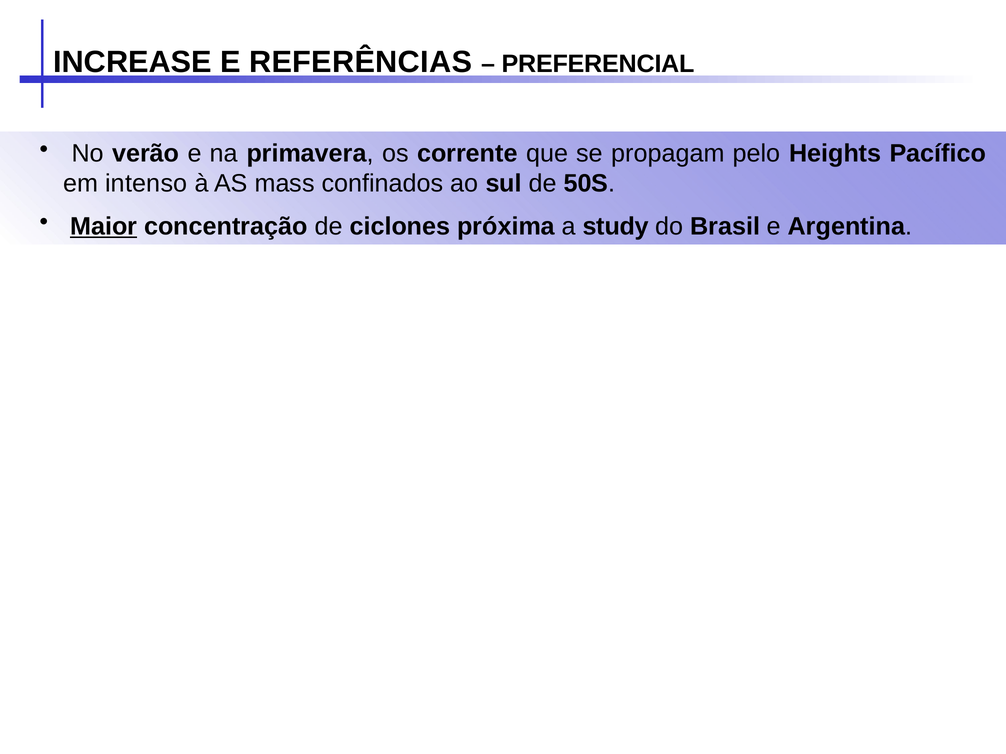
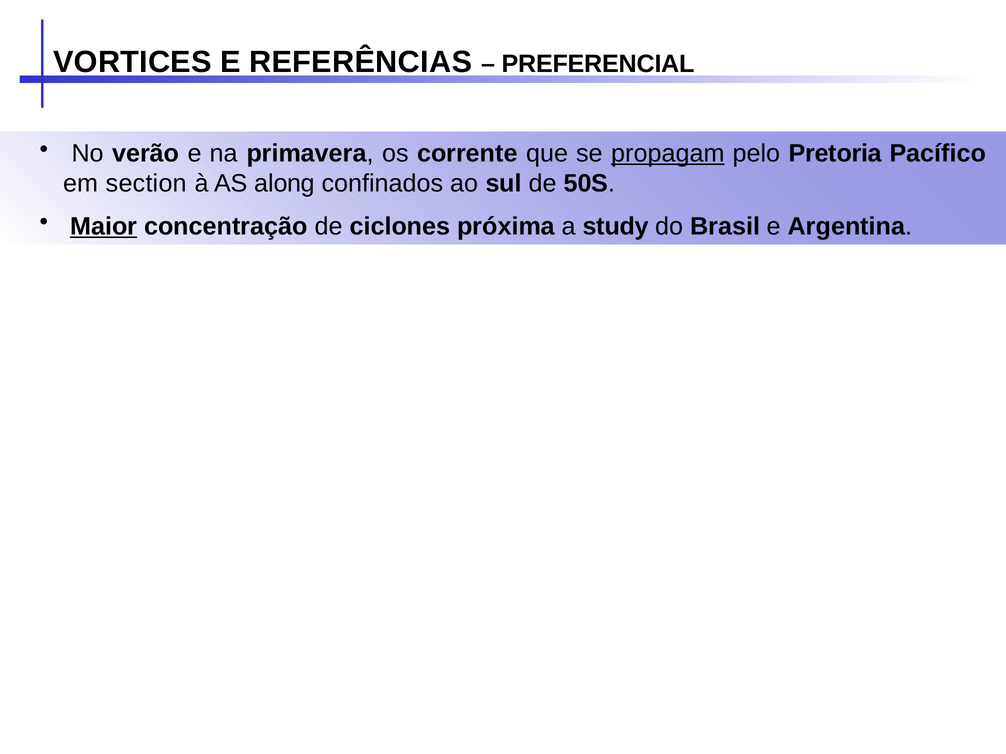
INCREASE: INCREASE -> VORTICES (132, 62)
propagam underline: none -> present (668, 153)
Heights: Heights -> Pretoria (835, 153)
intenso: intenso -> section (146, 184)
mass: mass -> along (285, 184)
